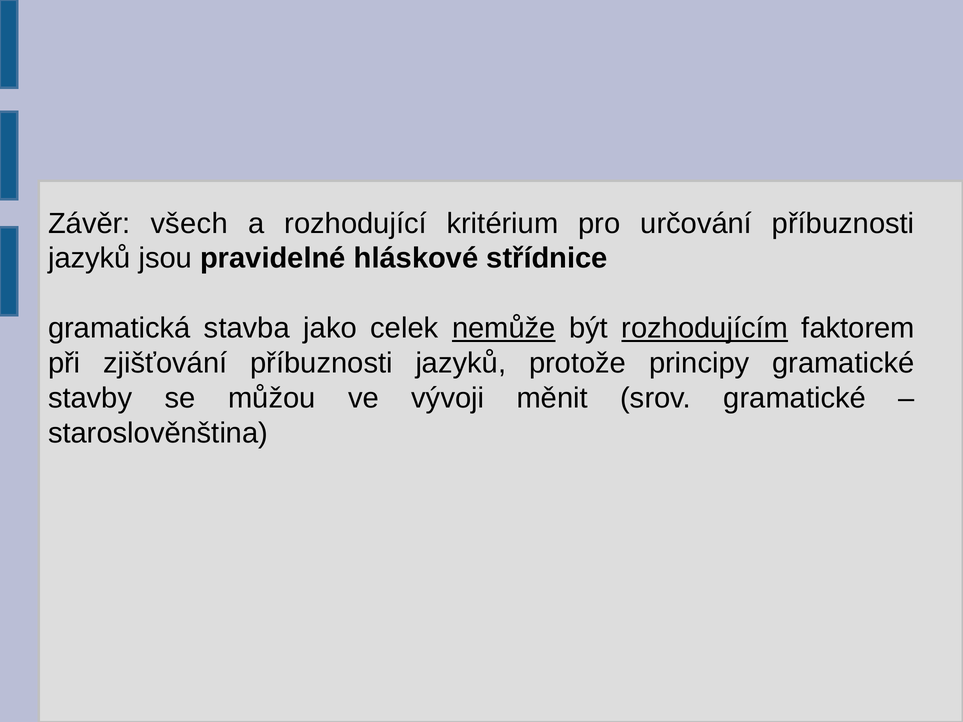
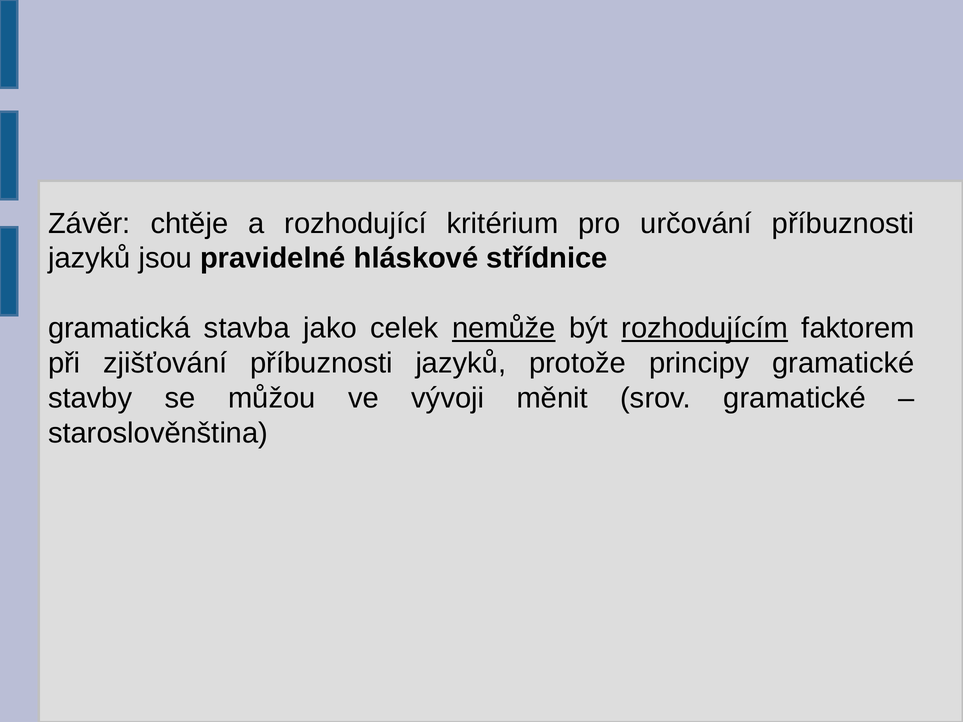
všech: všech -> chtěje (189, 223)
